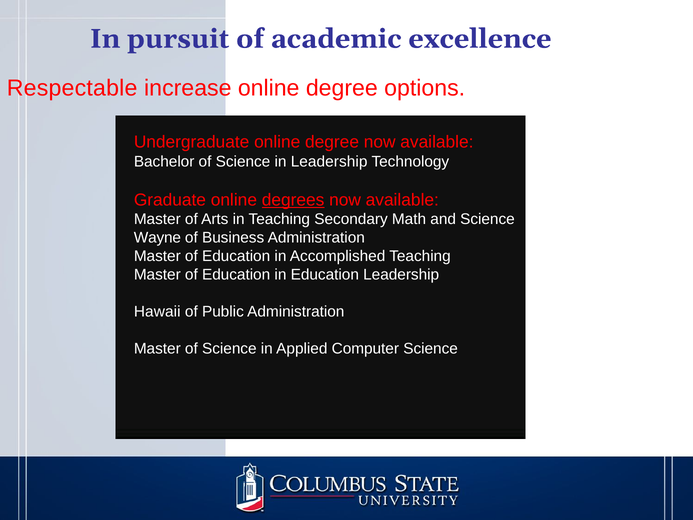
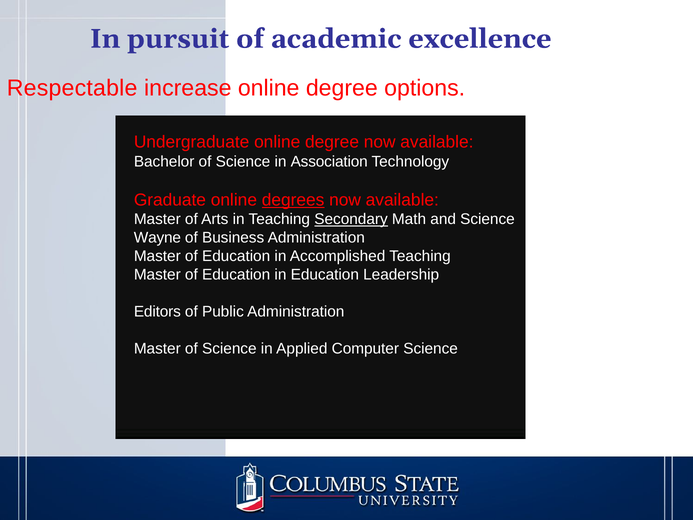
in Leadership: Leadership -> Association (329, 162)
Secondary underline: none -> present (351, 219)
Hawaii: Hawaii -> Editors (157, 312)
